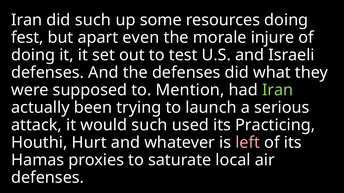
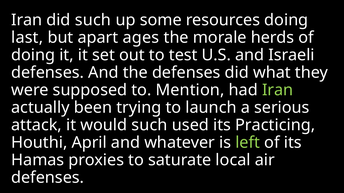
fest: fest -> last (27, 38)
even: even -> ages (141, 38)
injure: injure -> herds (273, 38)
Hurt: Hurt -> April (89, 143)
left colour: pink -> light green (248, 143)
